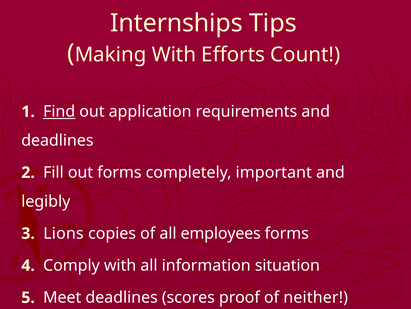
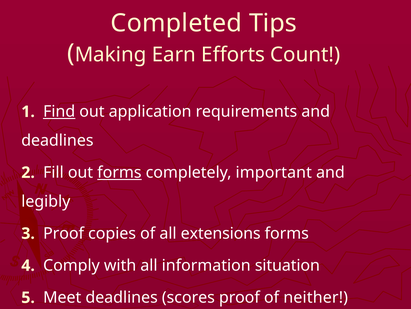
Internships: Internships -> Completed (176, 23)
Making With: With -> Earn (174, 55)
forms underline: none -> present (119, 172)
3 Lions: Lions -> Proof (64, 233)
employees: employees -> extensions (221, 233)
